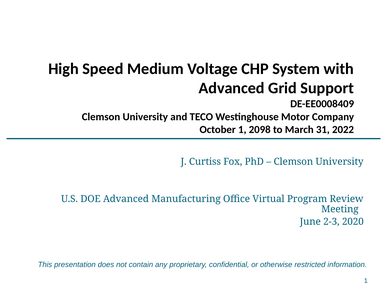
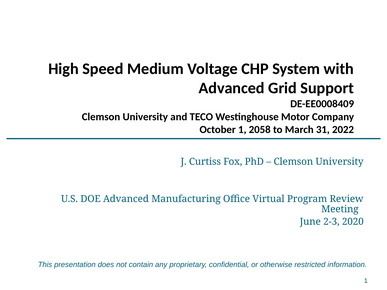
2098: 2098 -> 2058 (260, 130)
